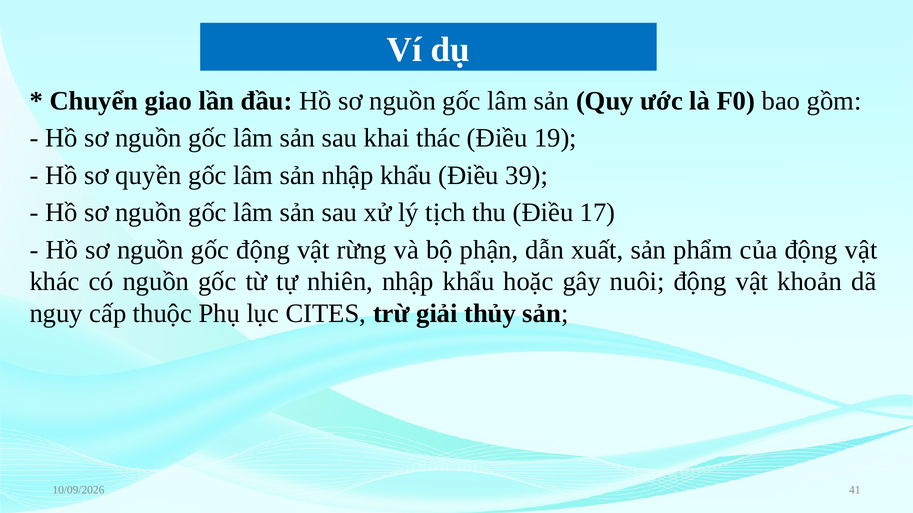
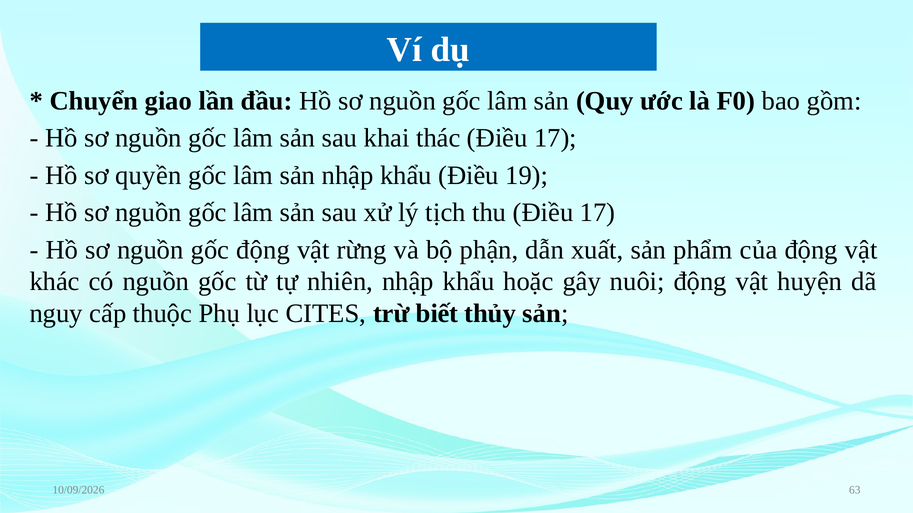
thác Điều 19: 19 -> 17 (555, 138)
39: 39 -> 19 (527, 176)
khoản: khoản -> huyện (810, 282)
giải: giải -> biết (437, 314)
41: 41 -> 63 (855, 490)
